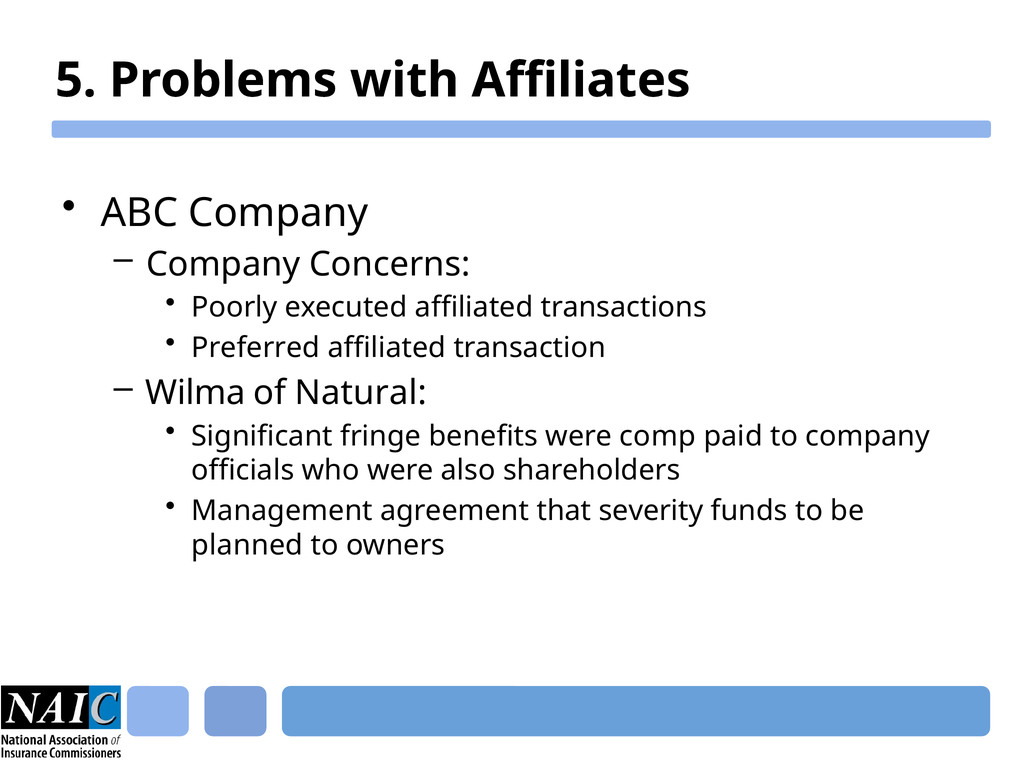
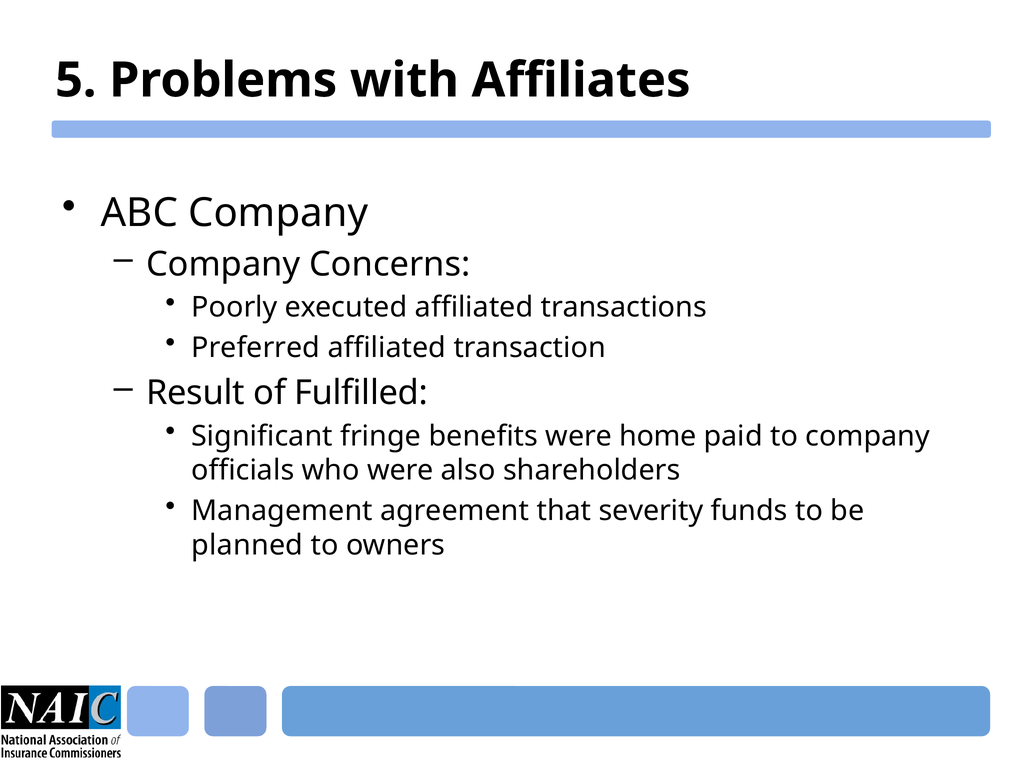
Wilma: Wilma -> Result (195, 393)
Natural: Natural -> Fulfilled (361, 393)
comp: comp -> home (658, 436)
